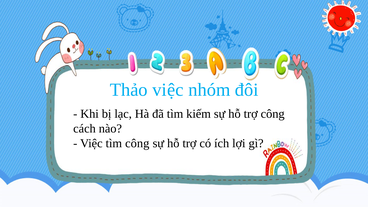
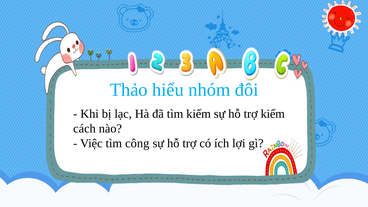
Thảo việc: việc -> hiểu (168, 90)
trợ công: công -> kiếm (273, 114)
